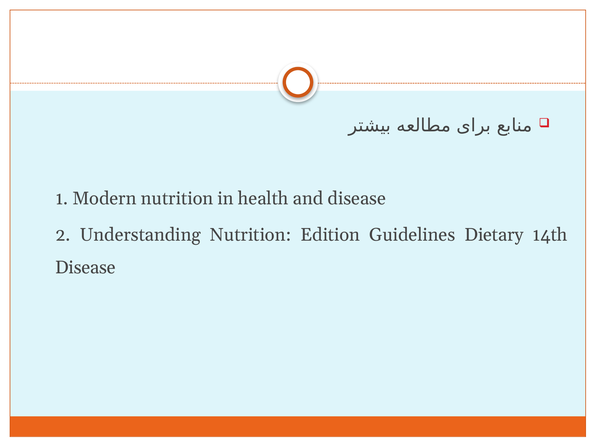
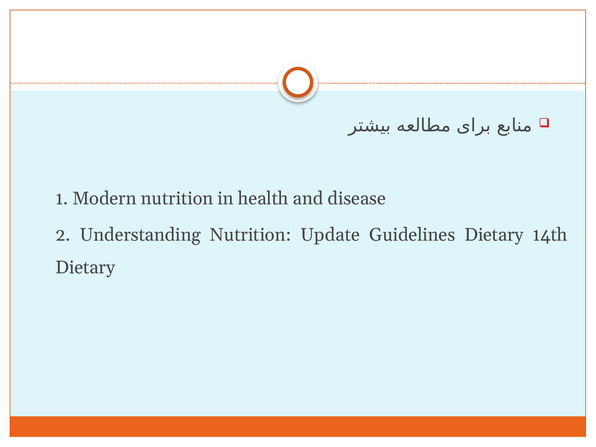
Edition: Edition -> Update (330, 235)
Disease: Disease -> Dietary (85, 268)
